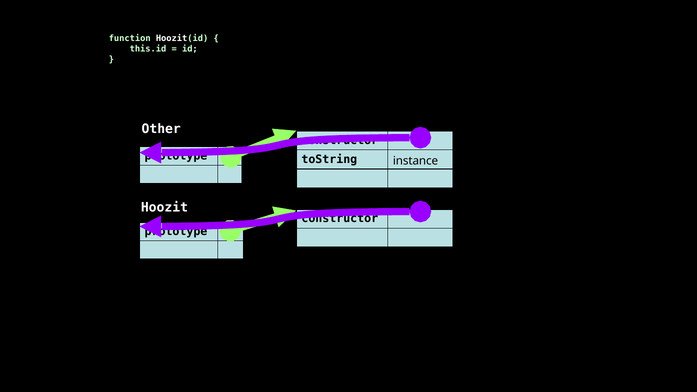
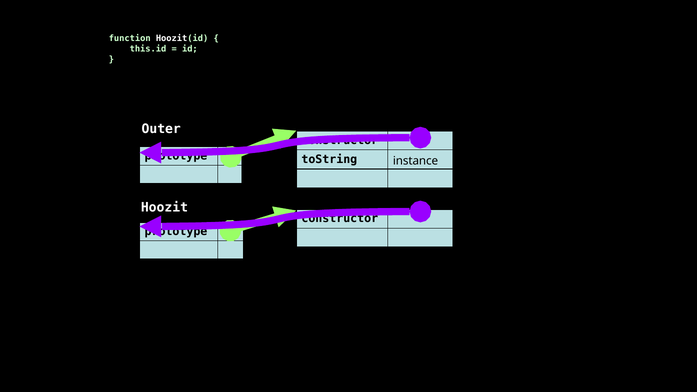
Other: Other -> Outer (161, 129)
